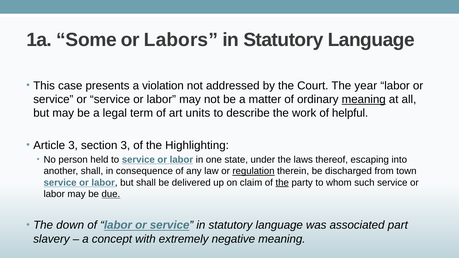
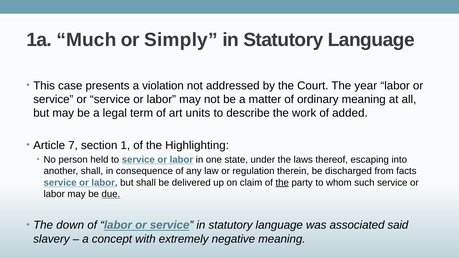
Some: Some -> Much (86, 40)
Labors: Labors -> Simply (181, 40)
meaning underline: present -> none (364, 99)
helpful: helpful -> added (350, 113)
Article 3: 3 -> 7 (73, 145)
section 3: 3 -> 1 (125, 145)
regulation underline: present -> none (253, 171)
town: town -> facts (406, 171)
part: part -> said (398, 225)
